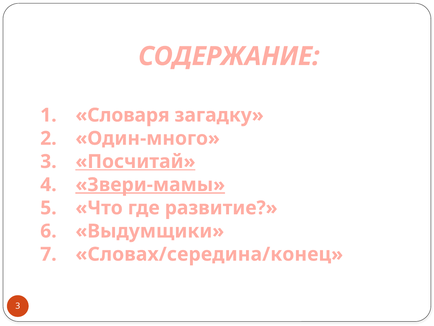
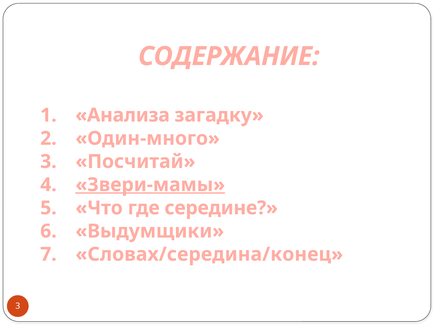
Словаря: Словаря -> Анализа (123, 115)
Посчитай underline: present -> none (135, 161)
развитие: развитие -> середине (221, 208)
